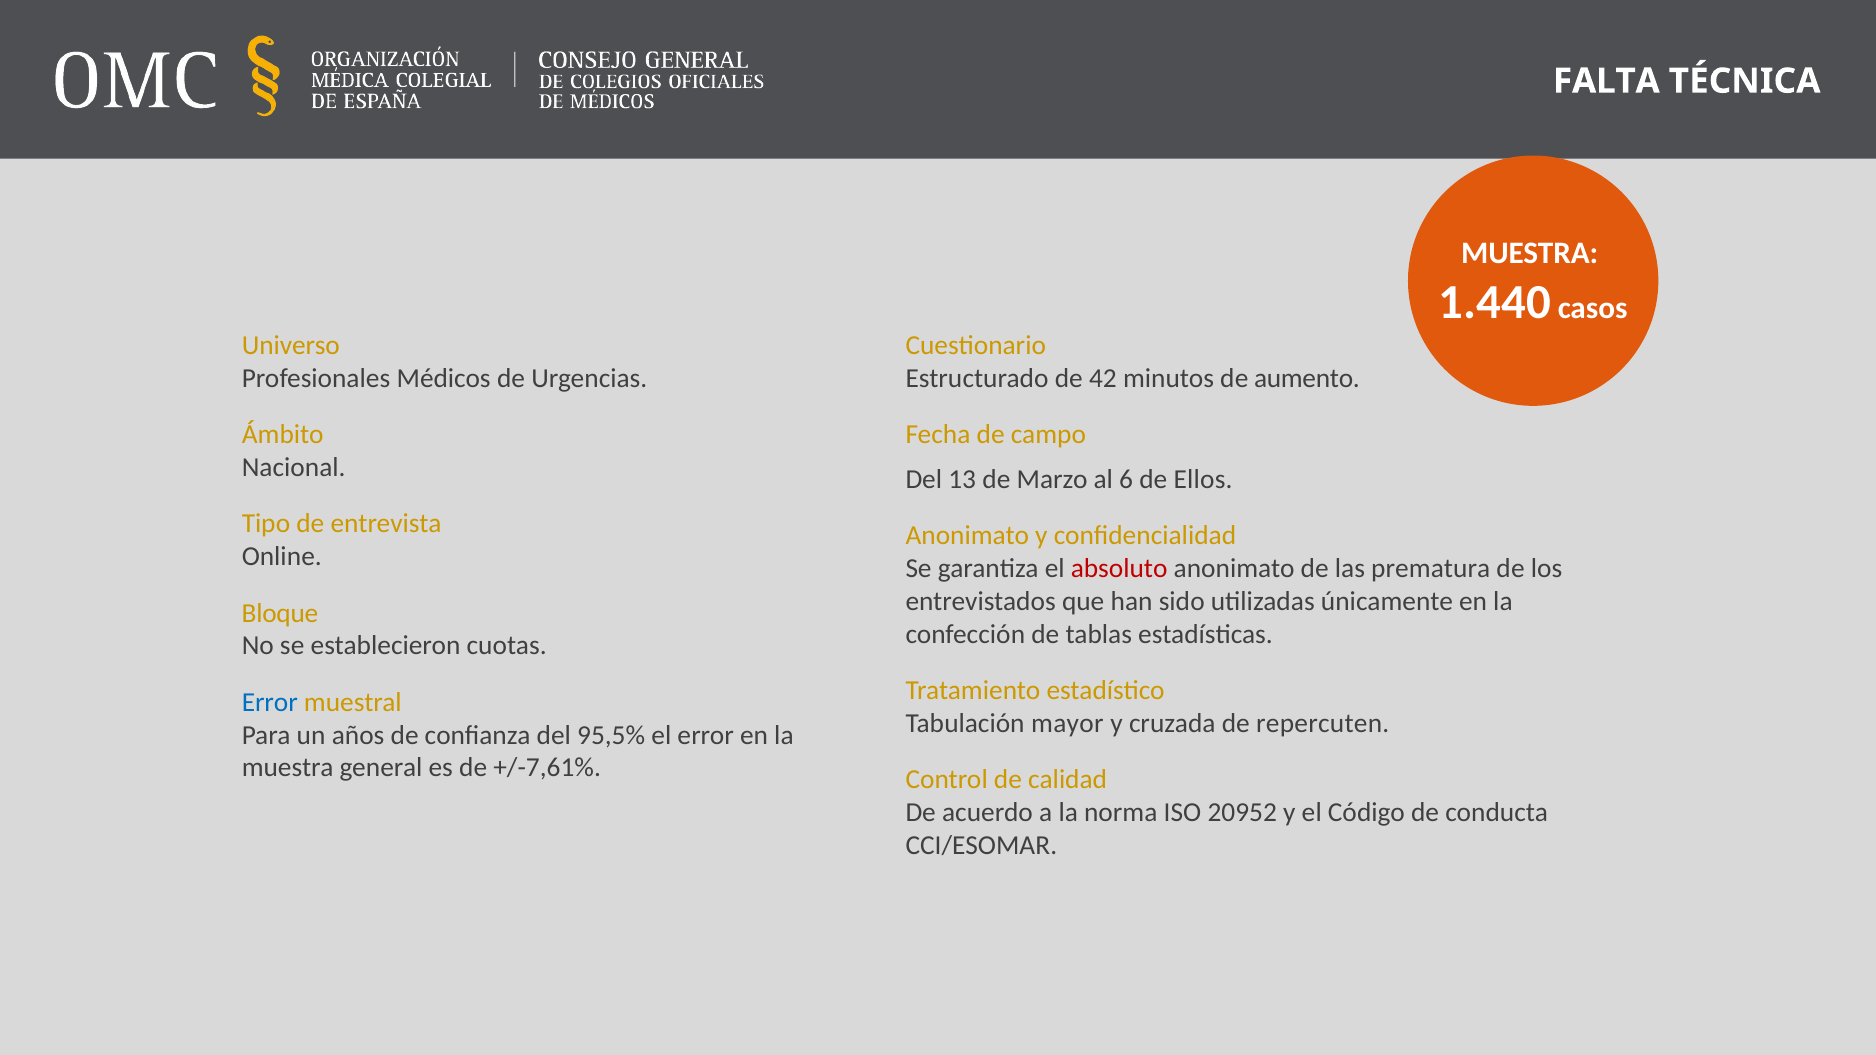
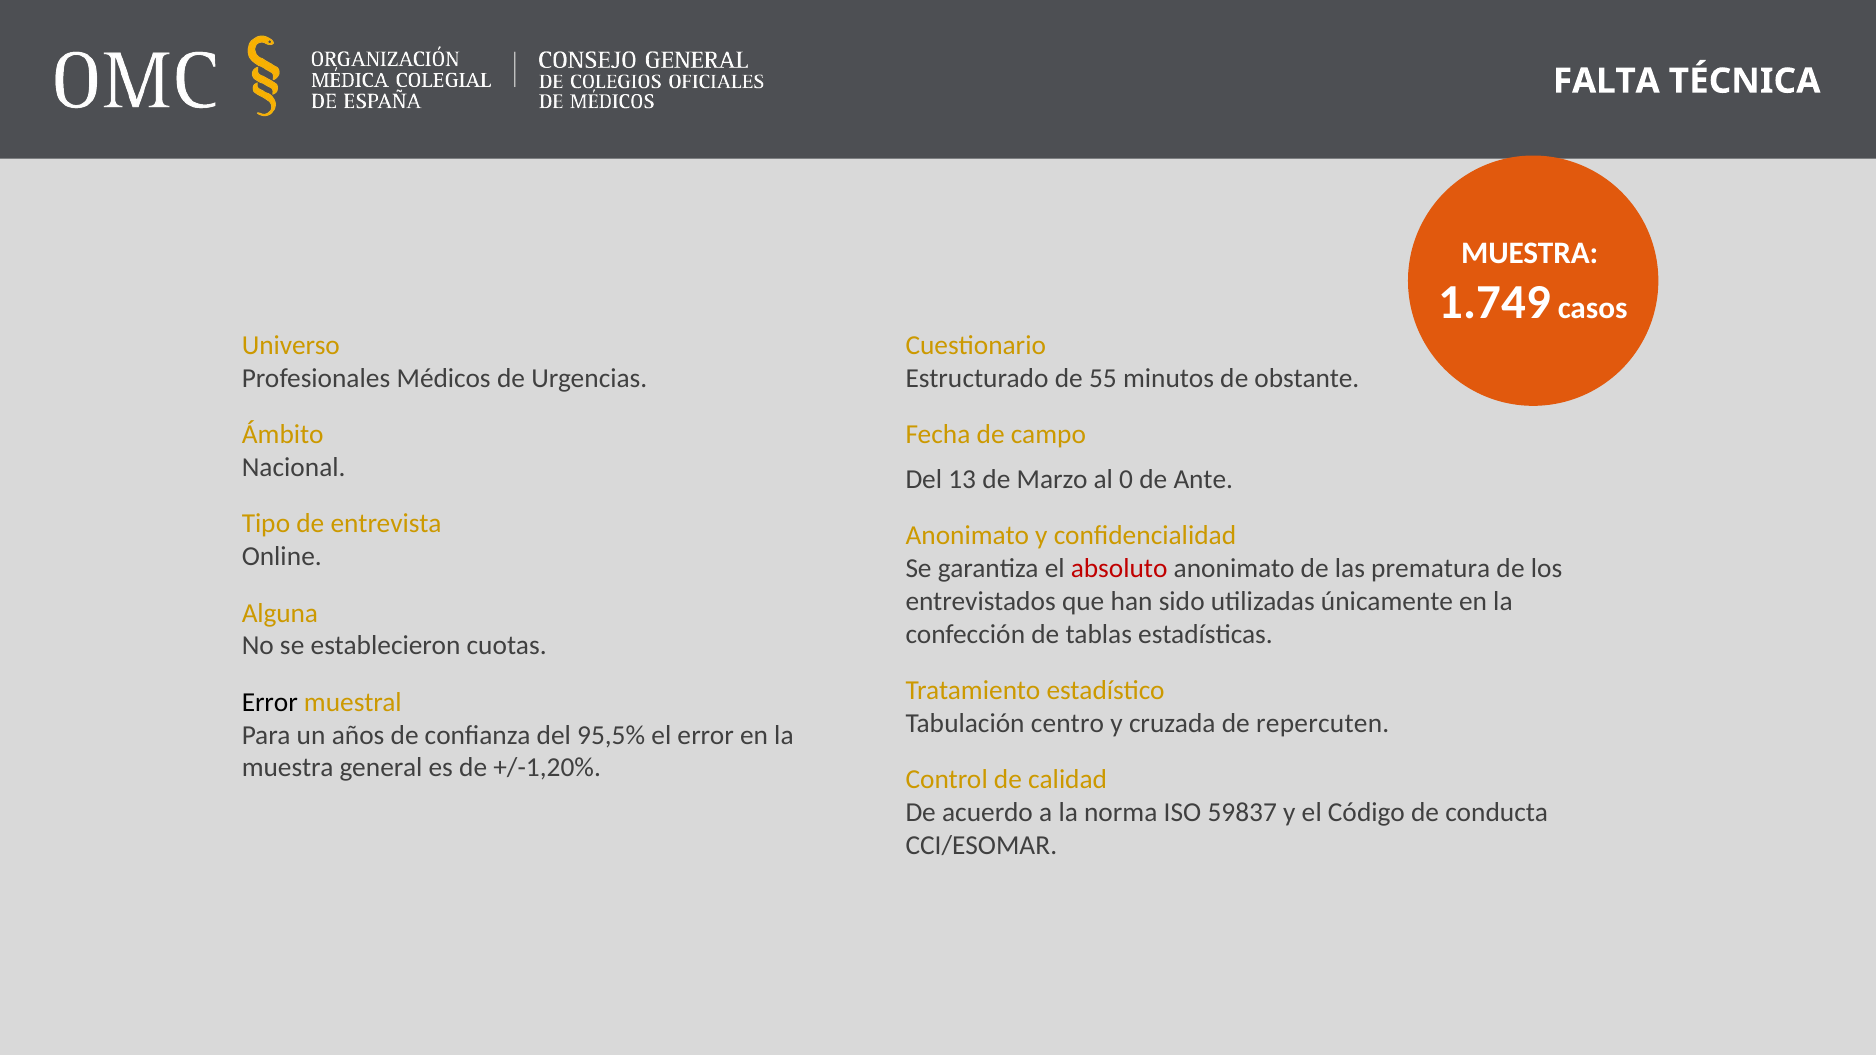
1.440: 1.440 -> 1.749 (1495, 303)
42: 42 -> 55 (1103, 379)
aumento: aumento -> obstante (1307, 379)
6: 6 -> 0 (1126, 480)
Ellos: Ellos -> Ante (1203, 480)
Bloque: Bloque -> Alguna (280, 613)
Error colour: blue -> black (270, 702)
mayor: mayor -> centro (1067, 724)
+/-7,61%: +/-7,61% -> +/-1,20% (547, 768)
20952: 20952 -> 59837 (1242, 813)
